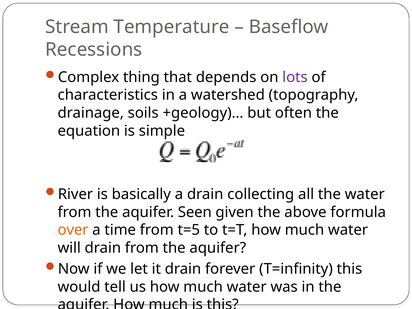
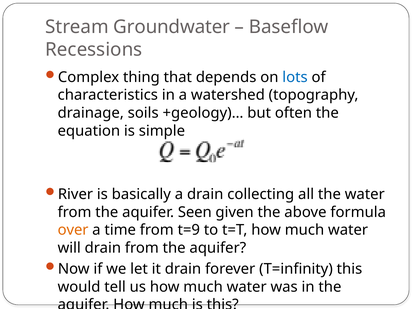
Temperature: Temperature -> Groundwater (172, 27)
lots colour: purple -> blue (295, 77)
t=5: t=5 -> t=9 (189, 230)
